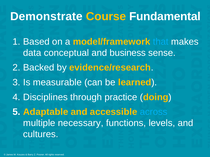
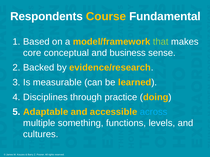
Demonstrate: Demonstrate -> Respondents (47, 16)
that colour: light blue -> light green (161, 42)
data: data -> core (32, 53)
necessary: necessary -> something (81, 123)
